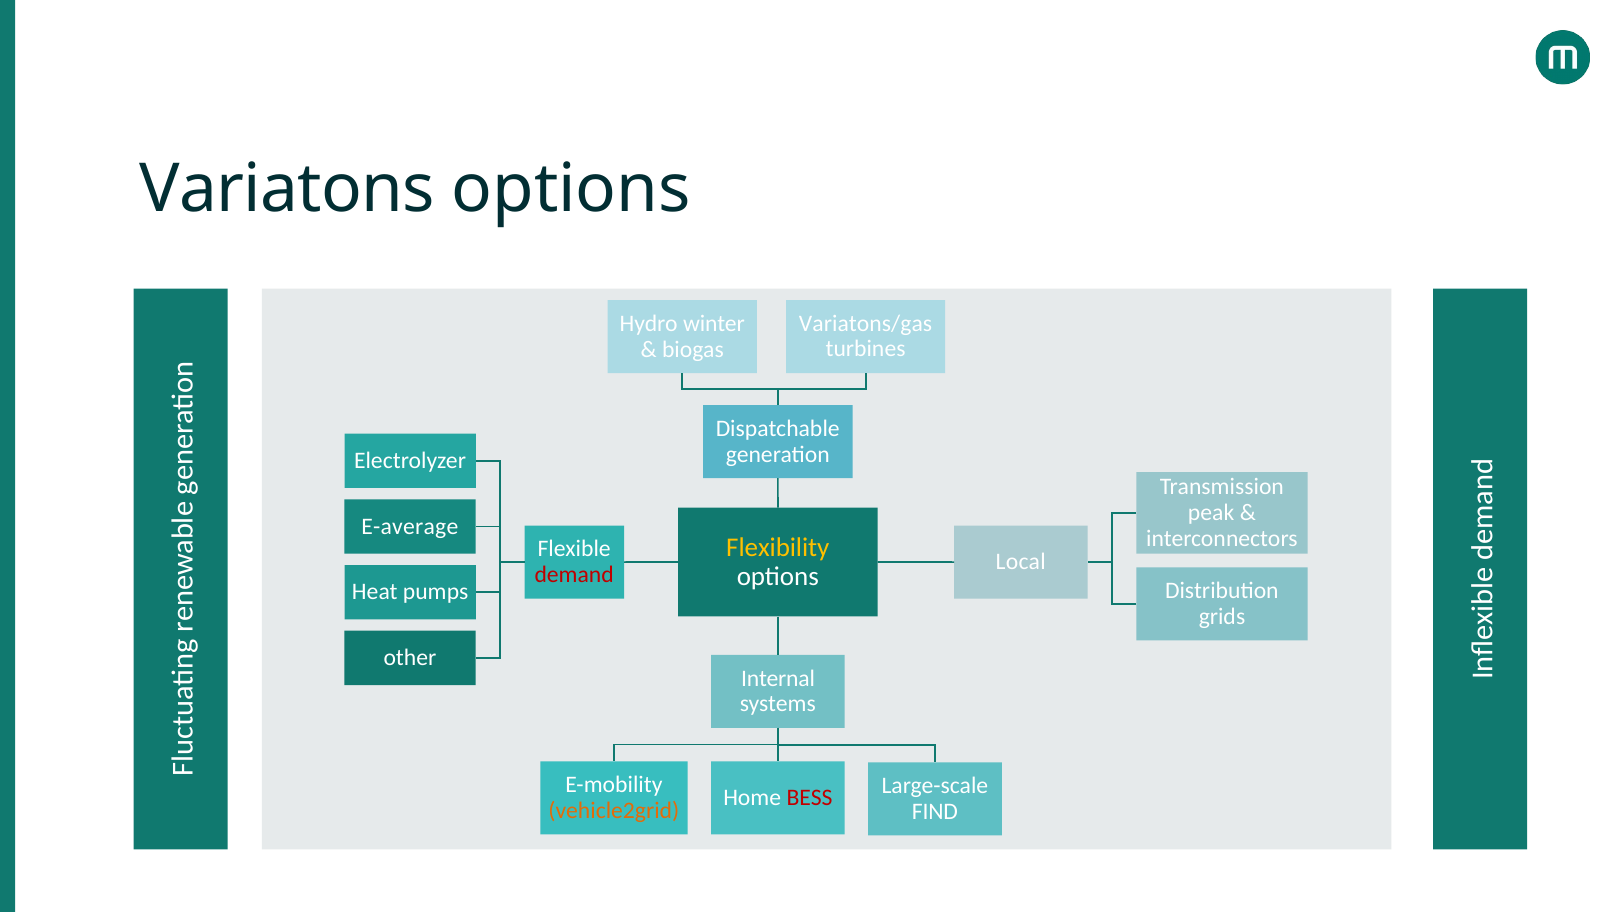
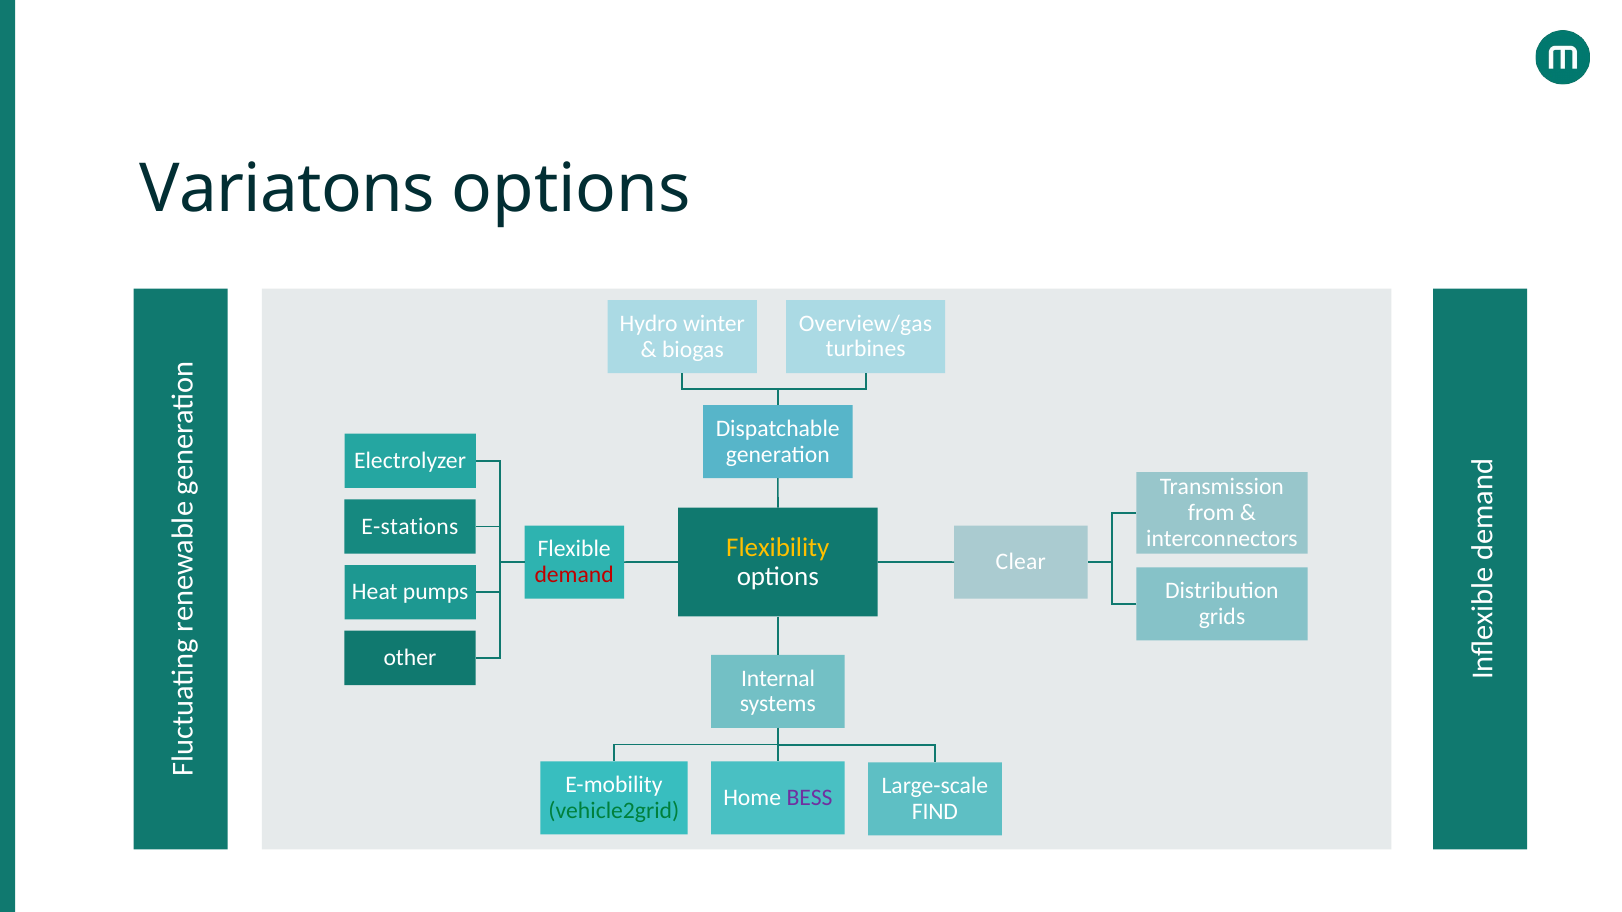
Variatons/gas: Variatons/gas -> Overview/gas (866, 324)
peak: peak -> from (1211, 513)
E-average: E-average -> E-stations (410, 527)
Local: Local -> Clear (1021, 562)
BESS colour: red -> purple (810, 798)
vehicle2grid colour: orange -> green (614, 811)
